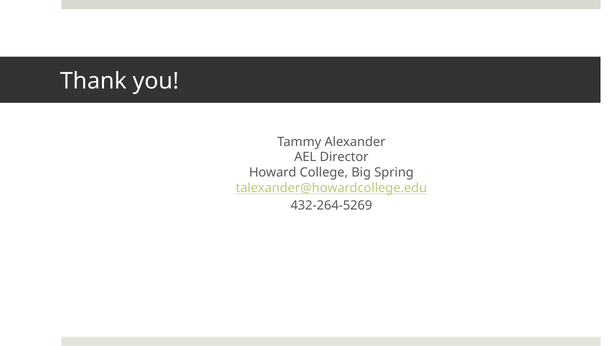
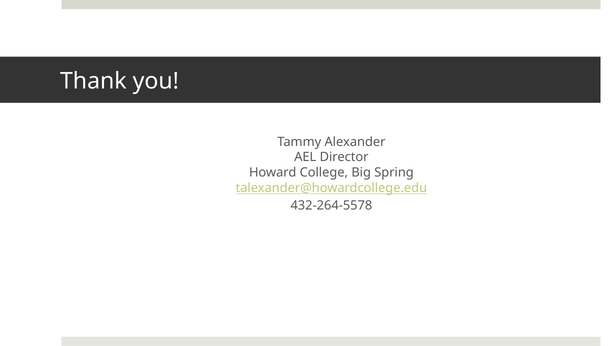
432-264-5269: 432-264-5269 -> 432-264-5578 (331, 206)
